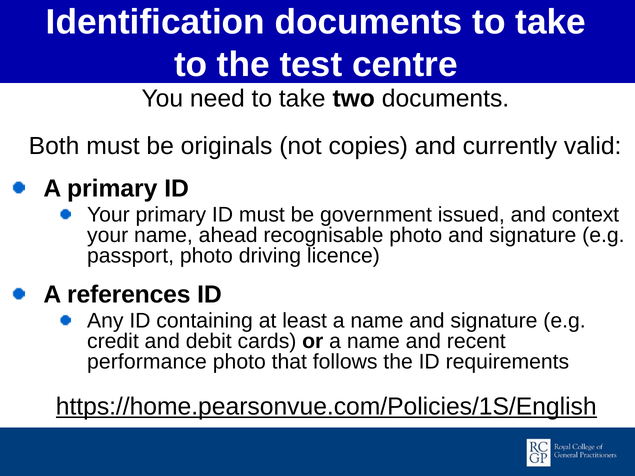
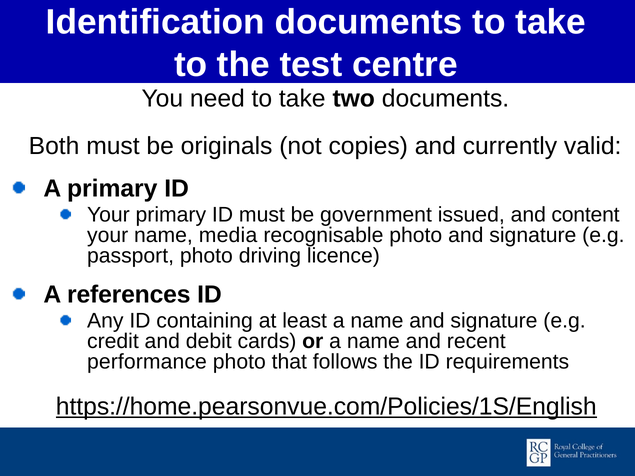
context: context -> content (585, 215)
ahead: ahead -> media (228, 235)
